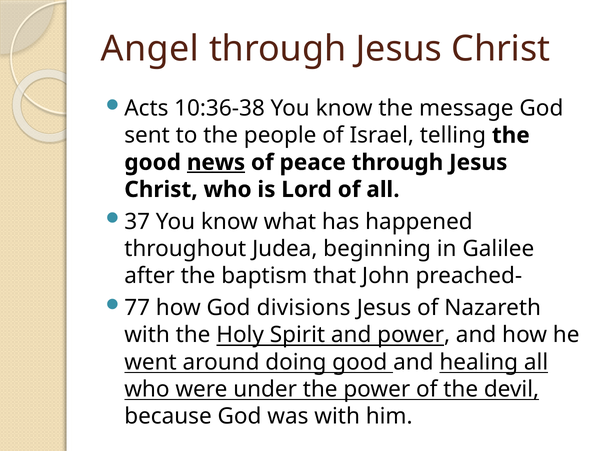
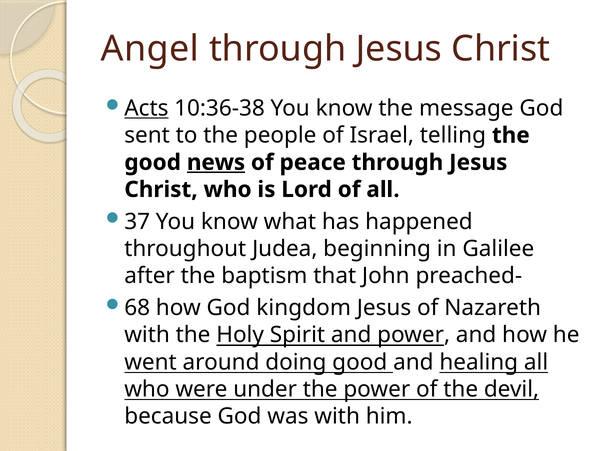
Acts underline: none -> present (146, 108)
77: 77 -> 68 (137, 308)
divisions: divisions -> kingdom (304, 308)
